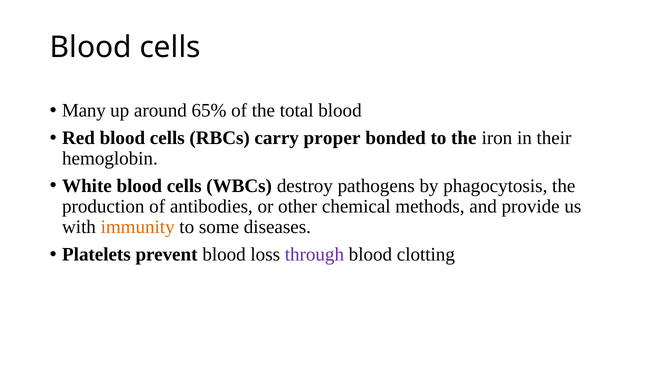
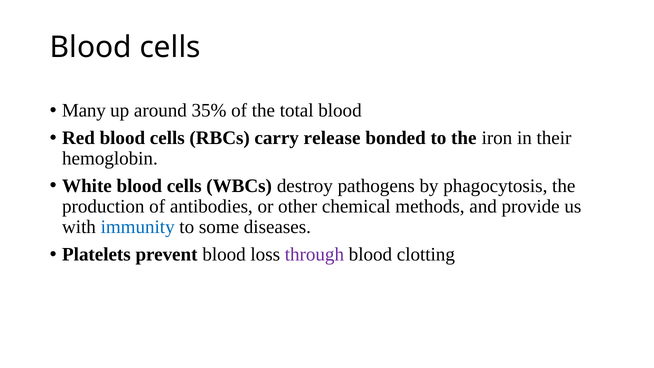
65%: 65% -> 35% (209, 111)
proper: proper -> release (332, 138)
immunity colour: orange -> blue (138, 227)
